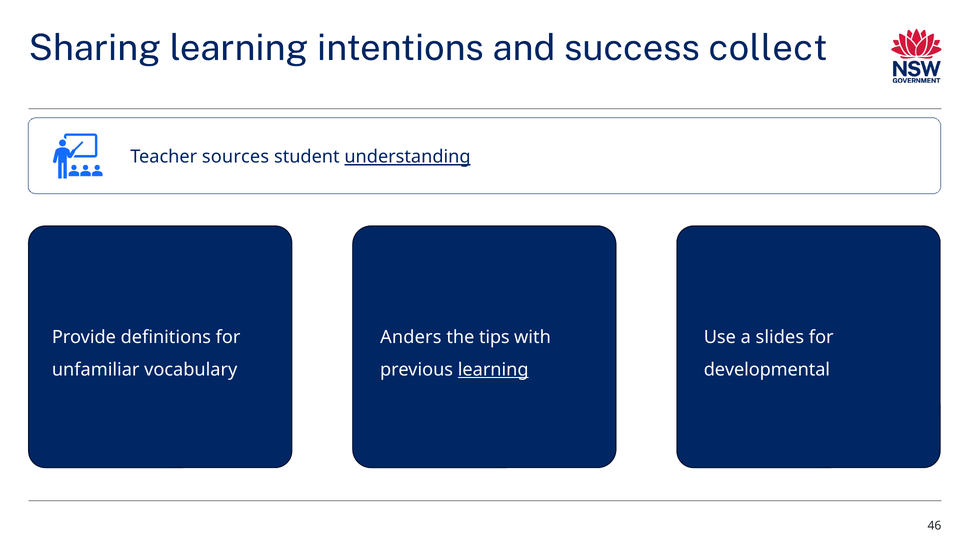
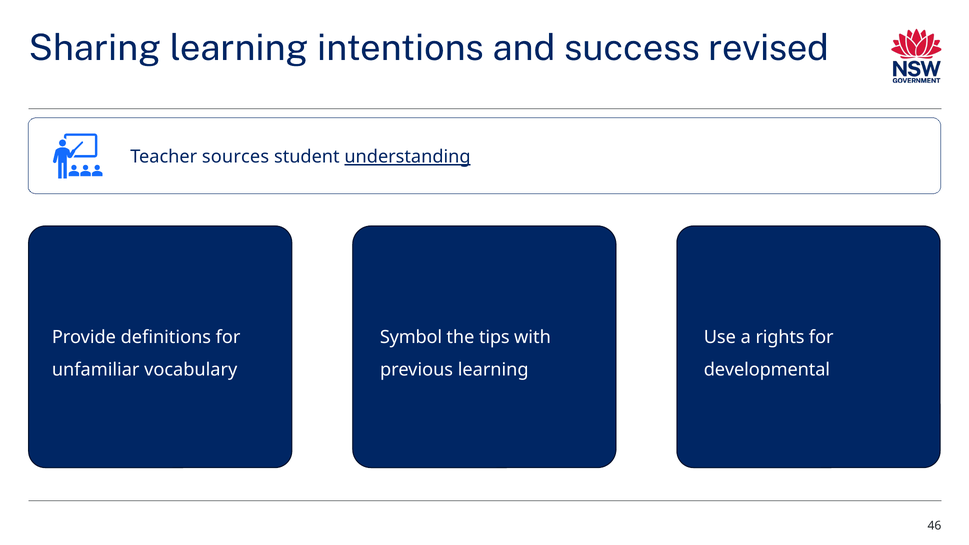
collect: collect -> revised (768, 48)
Anders: Anders -> Symbol (411, 337)
slides: slides -> rights (780, 337)
learning underline: present -> none (493, 370)
